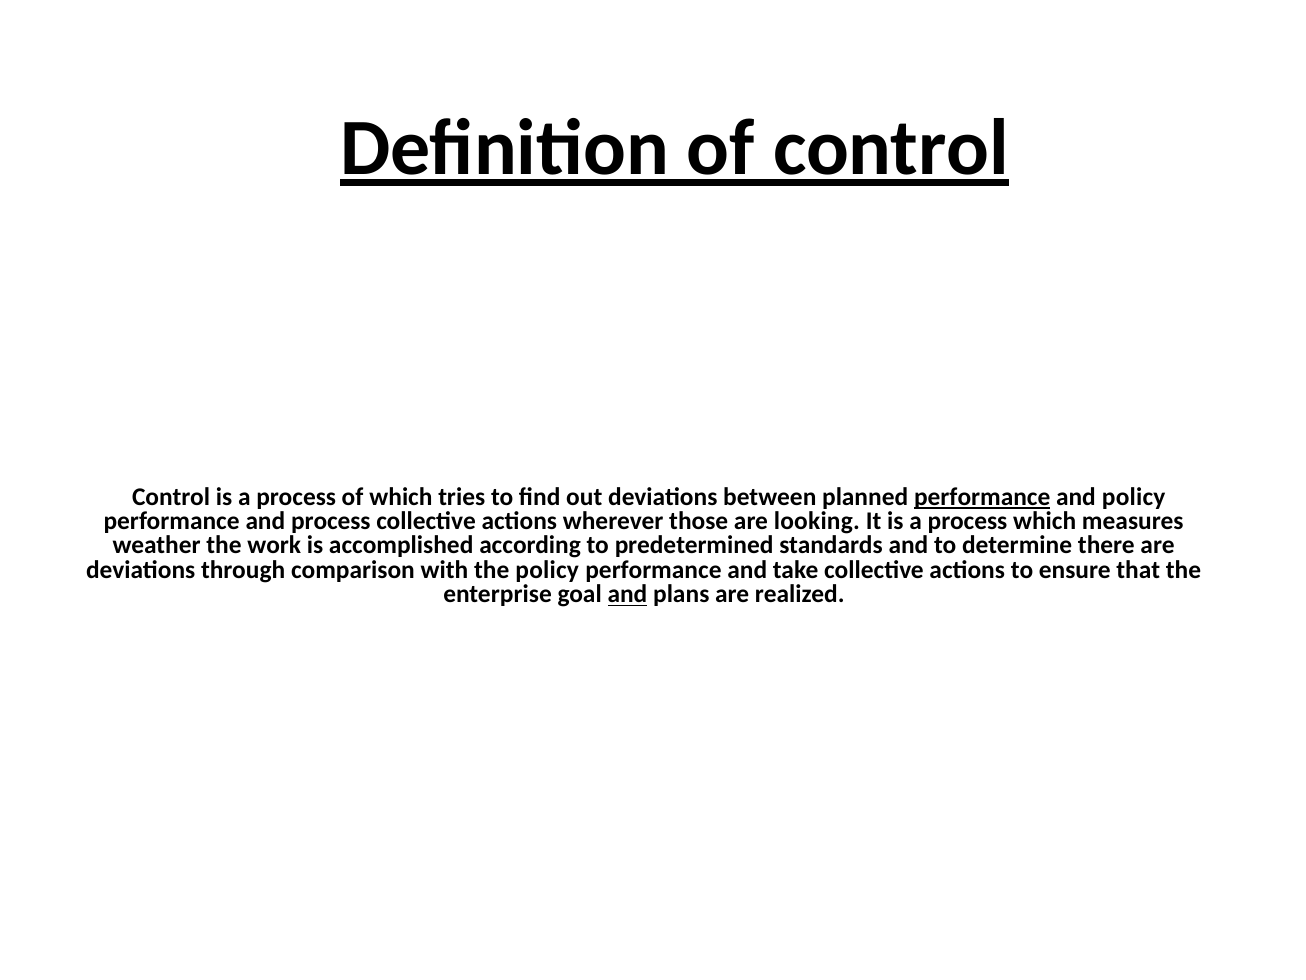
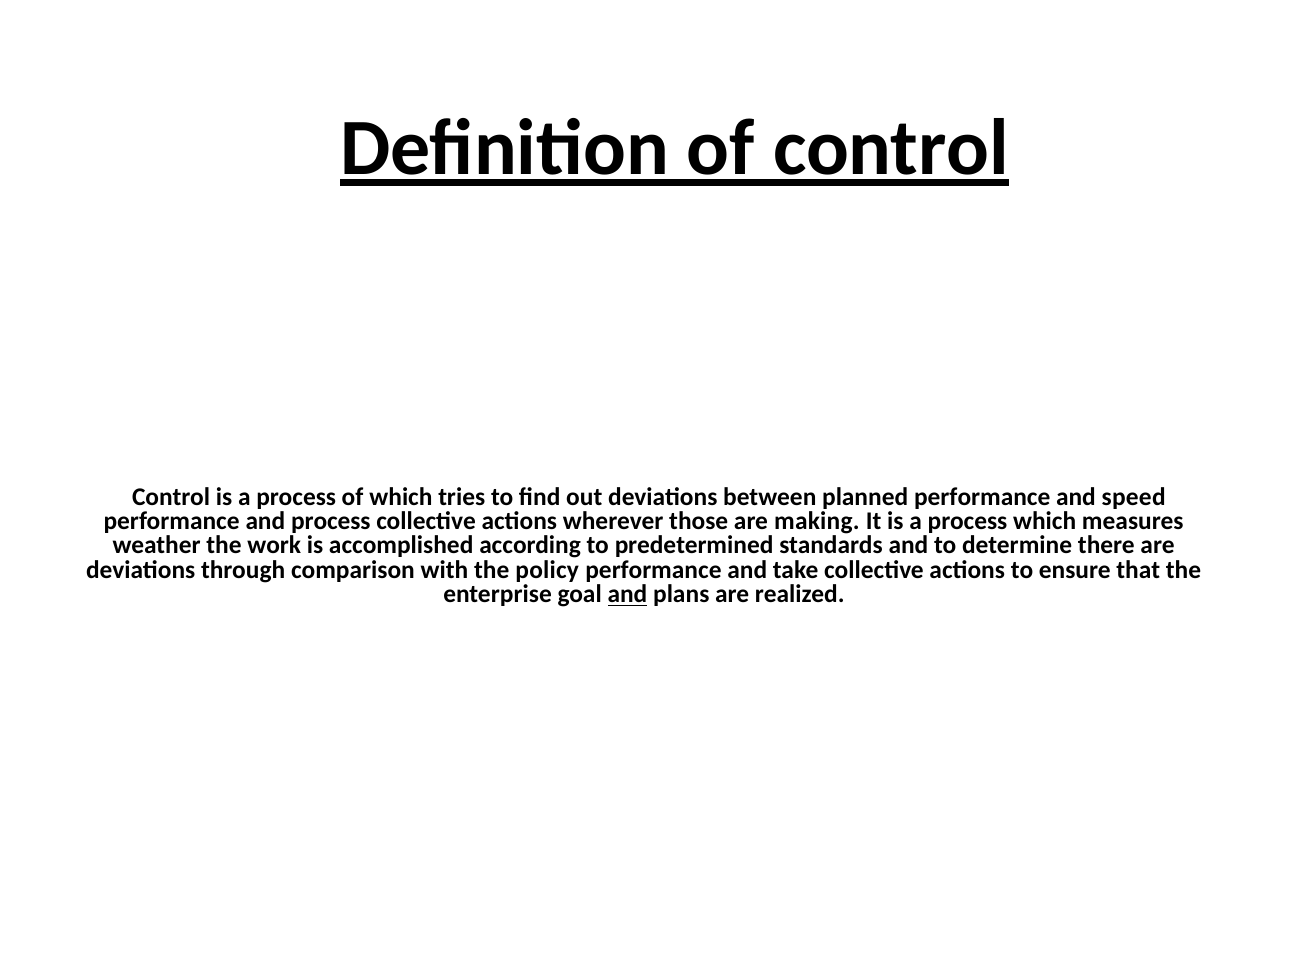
performance underline: present -> none (982, 497)
and policy: policy -> speed (1134, 497)
looking: looking -> making (817, 521)
